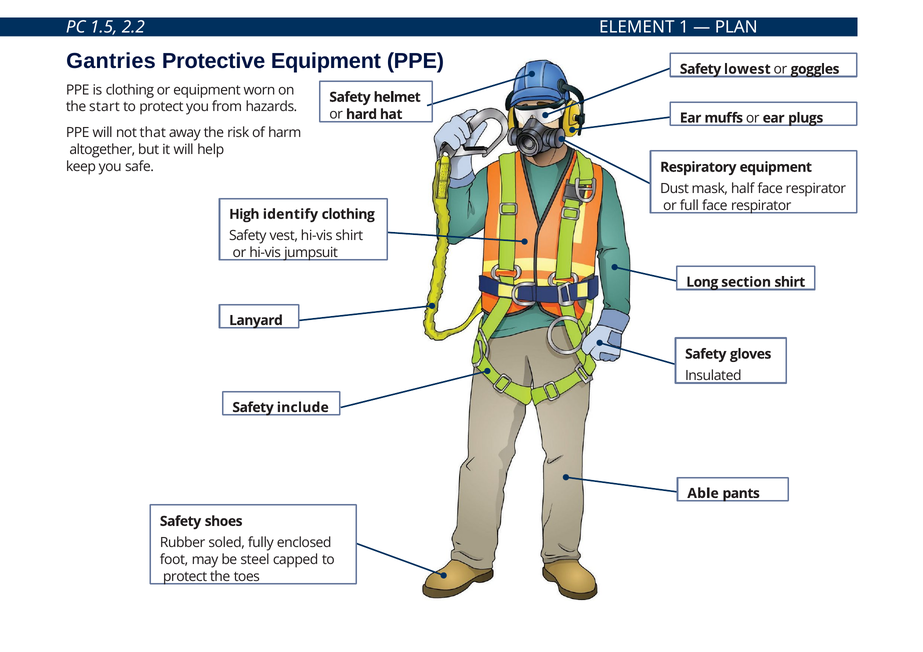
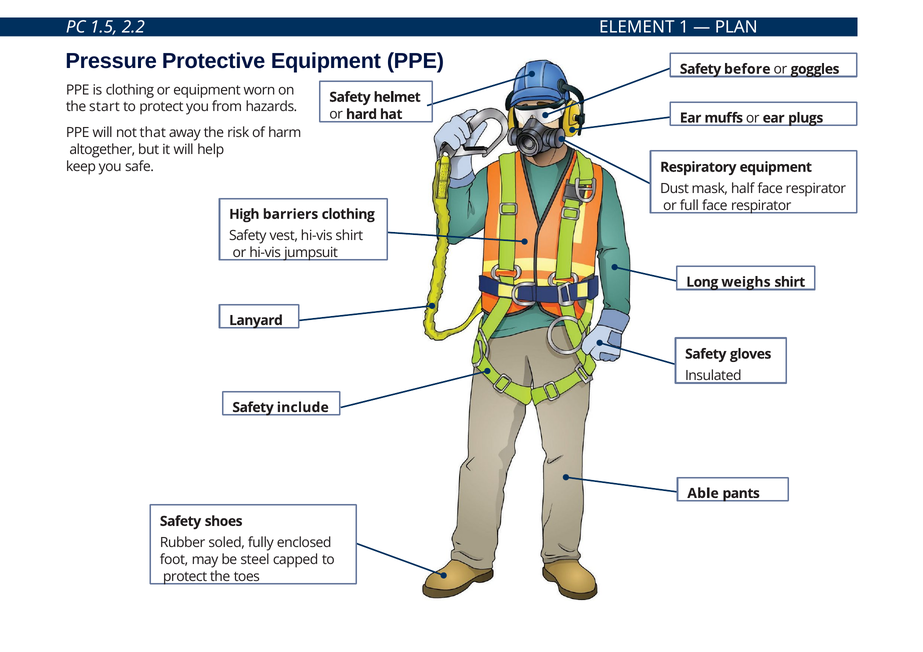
Gantries: Gantries -> Pressure (111, 61)
lowest: lowest -> before (747, 69)
identify: identify -> barriers (290, 214)
section: section -> weighs (746, 282)
